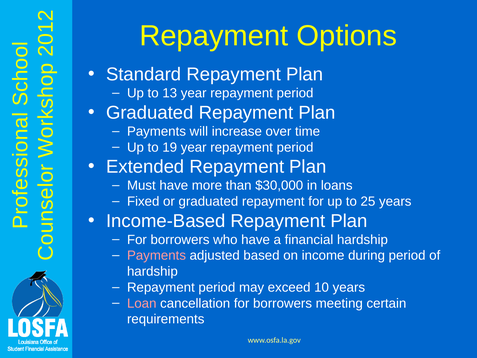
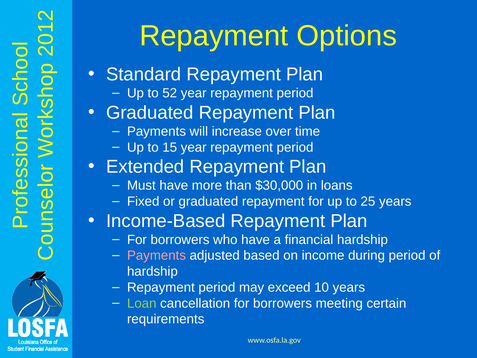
13: 13 -> 52 (170, 93)
19: 19 -> 15 (170, 147)
Loan colour: pink -> light green (142, 303)
